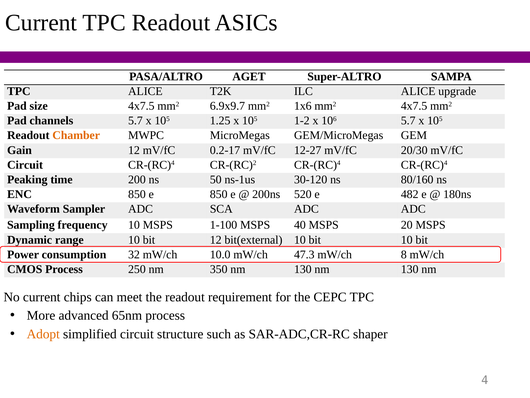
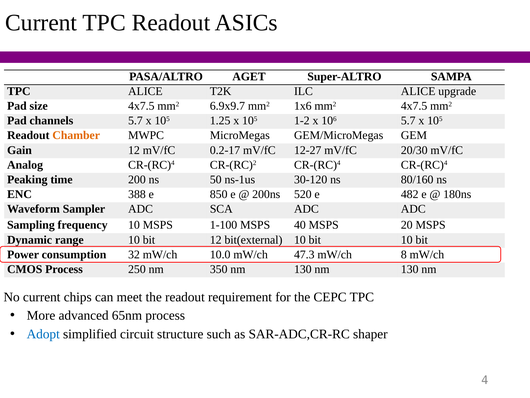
Circuit: Circuit -> Analog (25, 165)
ENC 850: 850 -> 388 (137, 194)
Adopt colour: orange -> blue (43, 334)
